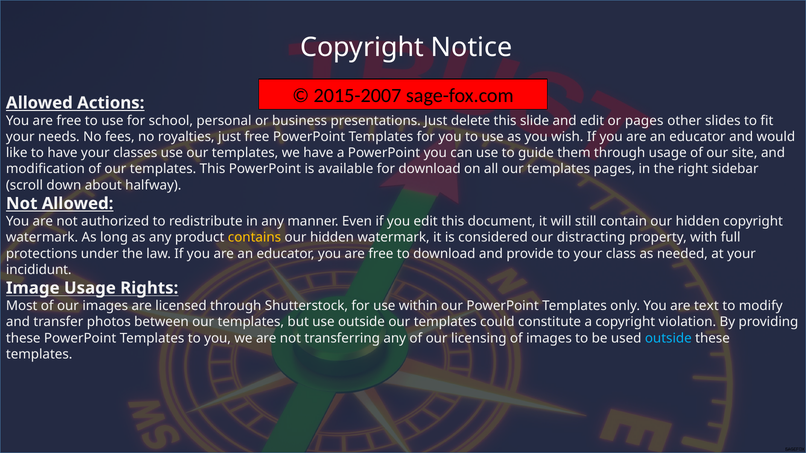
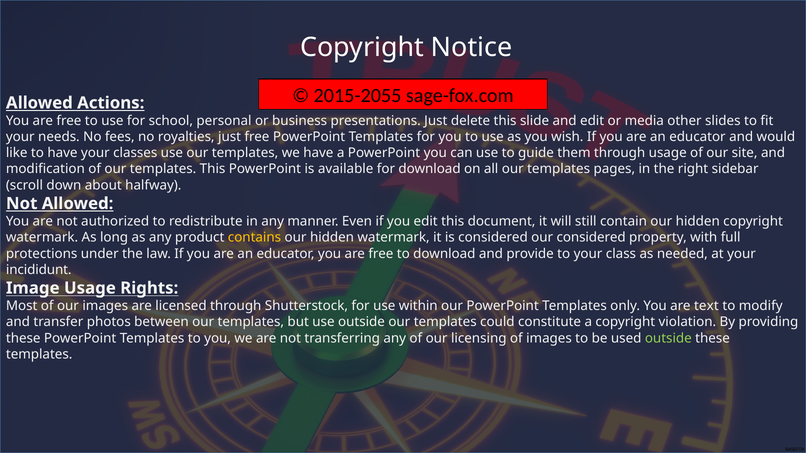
2015-2007: 2015-2007 -> 2015-2055 (358, 96)
or pages: pages -> media (644, 121)
our distracting: distracting -> considered (591, 238)
outside colour: light blue -> light green (668, 338)
